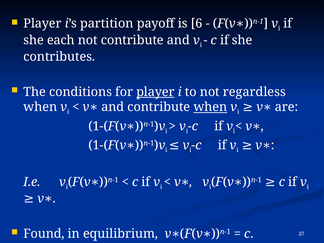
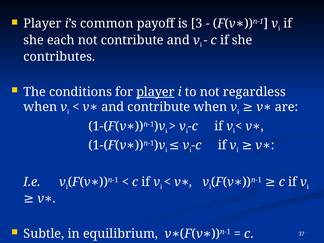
partition: partition -> common (107, 24)
6: 6 -> 3 (197, 24)
when underline: present -> none (210, 107)
Found: Found -> Subtle (44, 234)
